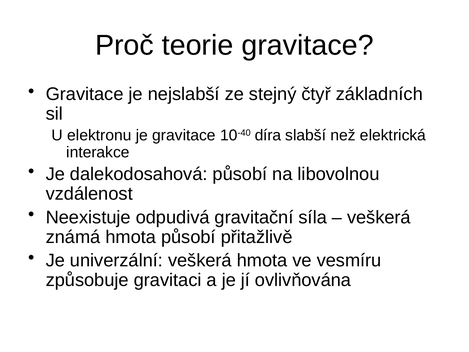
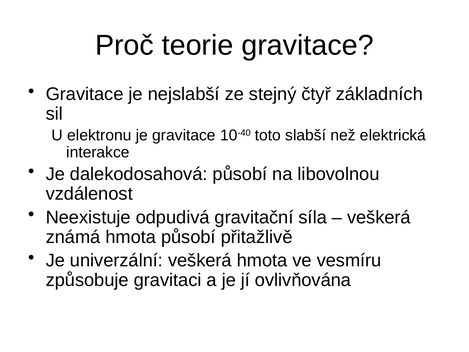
díra: díra -> toto (268, 135)
